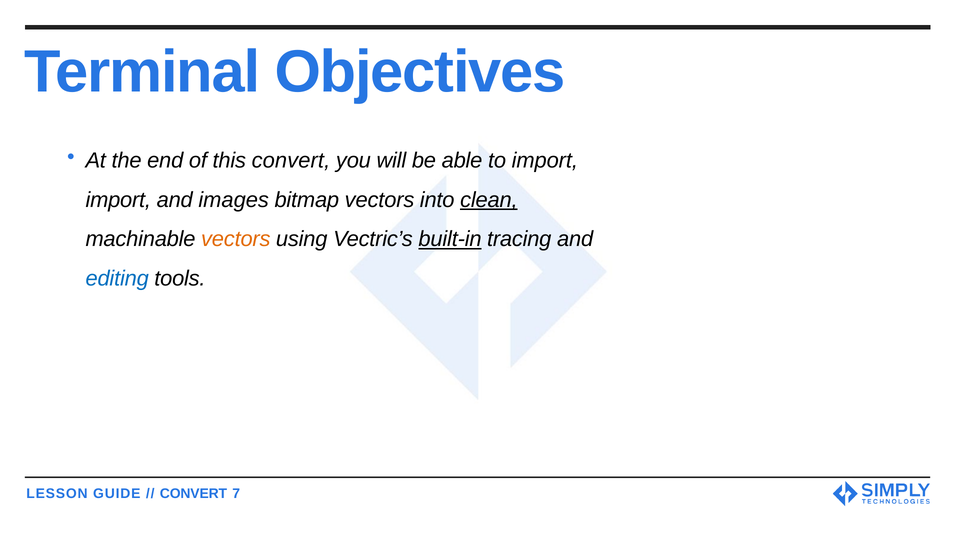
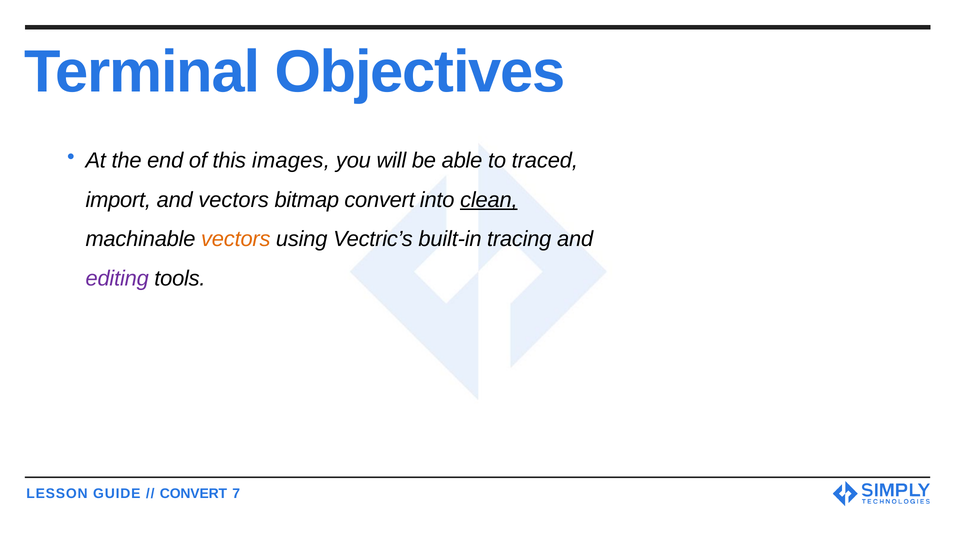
this convert: convert -> images (291, 161)
to import: import -> traced (545, 161)
and images: images -> vectors (234, 200)
bitmap vectors: vectors -> convert (380, 200)
built-in underline: present -> none (450, 239)
editing colour: blue -> purple (117, 279)
